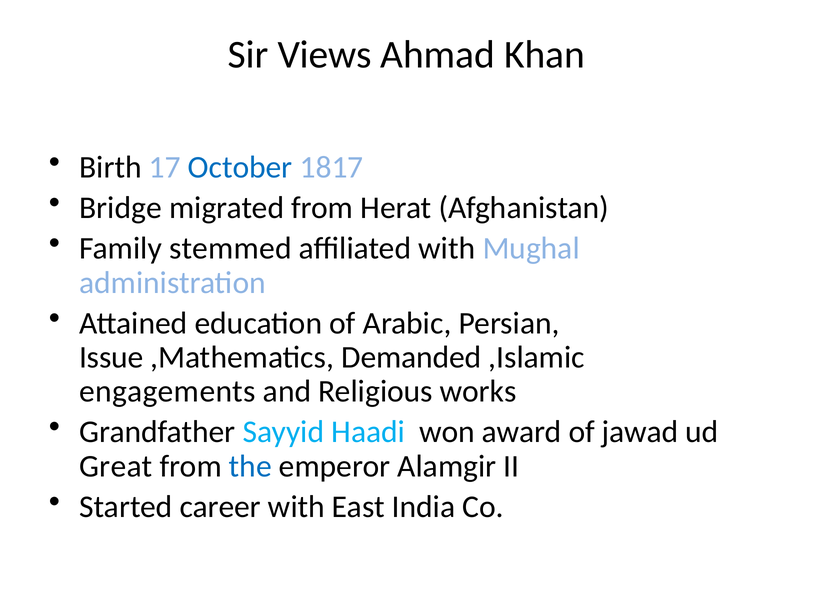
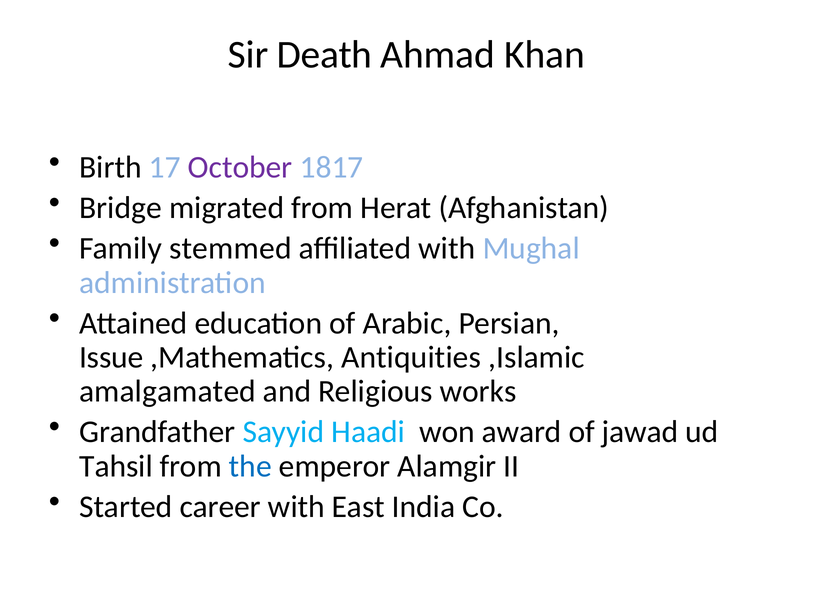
Views: Views -> Death (325, 55)
October colour: blue -> purple (240, 168)
Demanded: Demanded -> Antiquities (411, 358)
engagements: engagements -> amalgamated (168, 392)
Great: Great -> Tahsil (116, 467)
